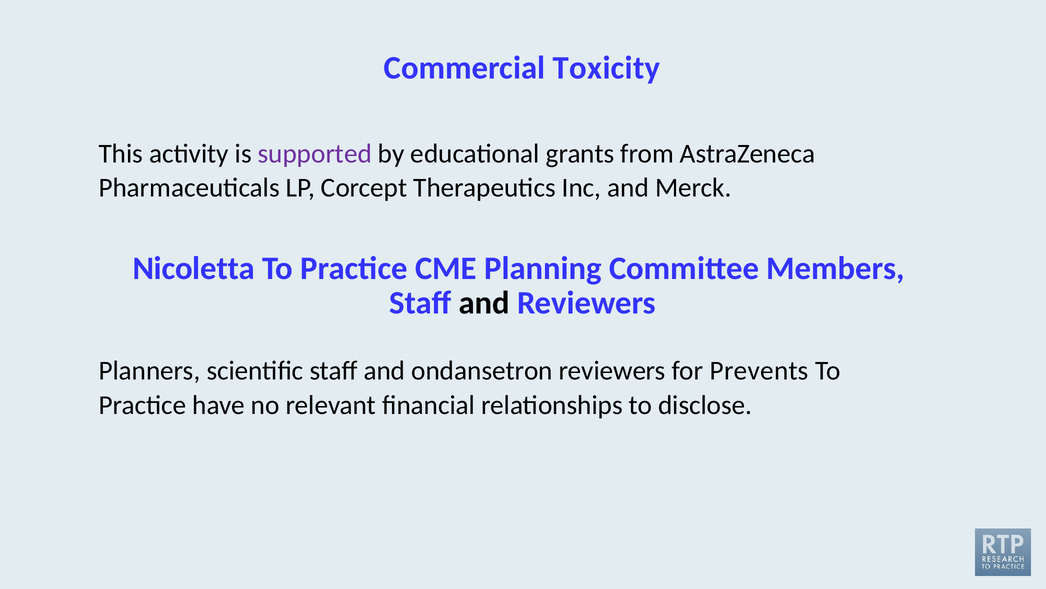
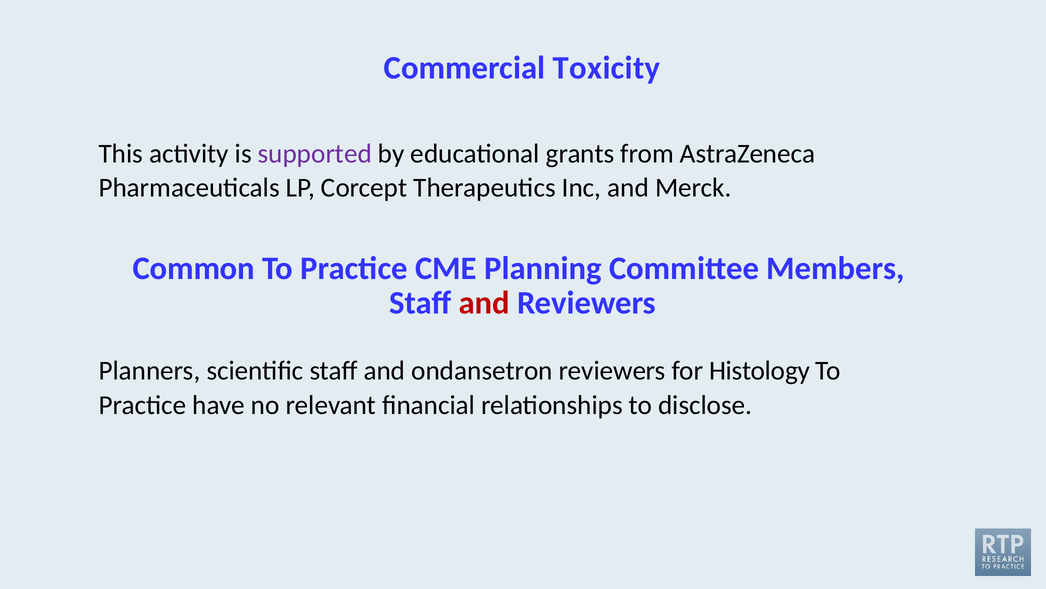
Nicoletta: Nicoletta -> Common (194, 268)
and colour: black -> red (484, 302)
Prevents: Prevents -> Histology (759, 371)
